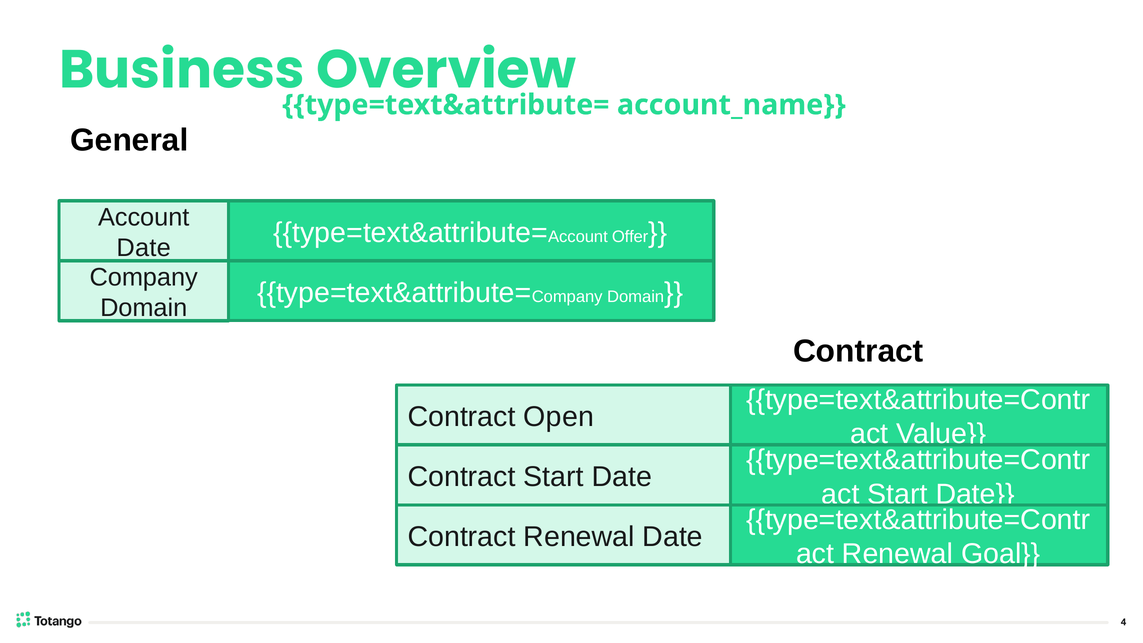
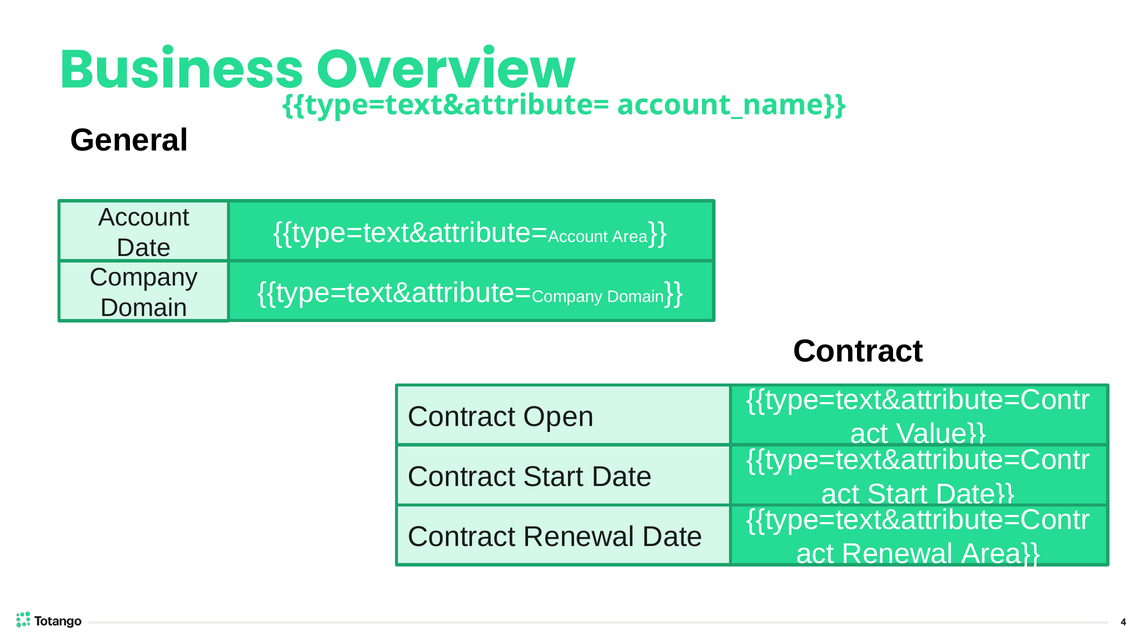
Account Offer: Offer -> Area (630, 237)
Renewal Goal: Goal -> Area (1001, 554)
